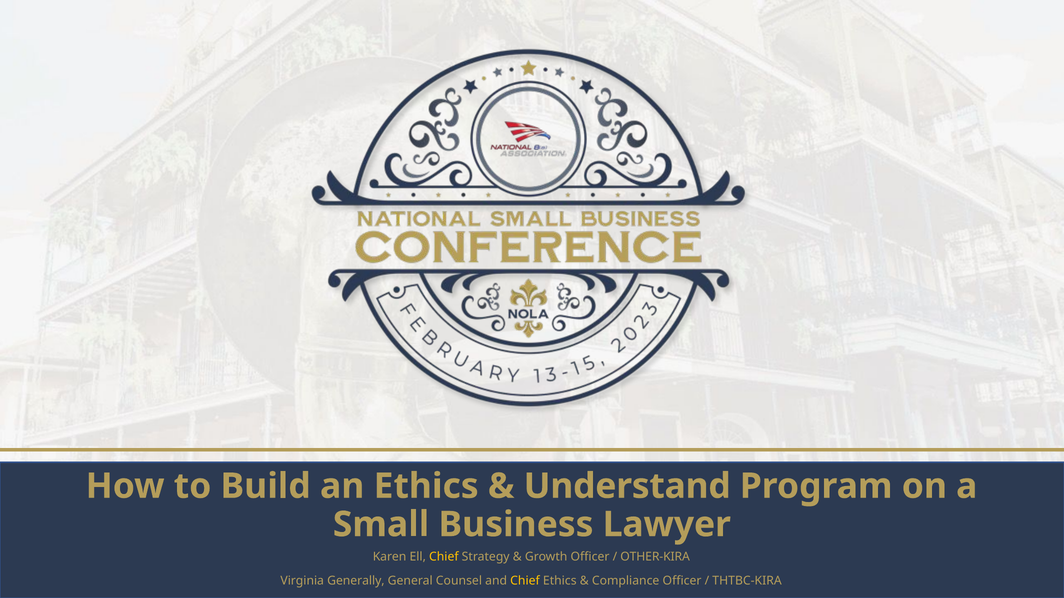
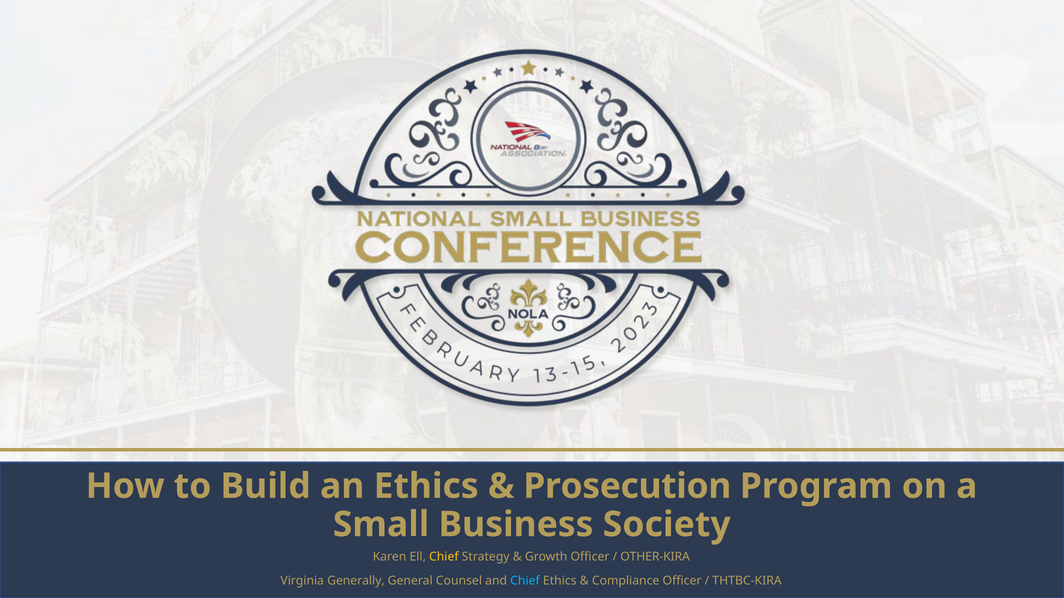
Understand: Understand -> Prosecution (627, 487)
Lawyer: Lawyer -> Society (667, 525)
Chief colour: yellow -> light blue (525, 581)
